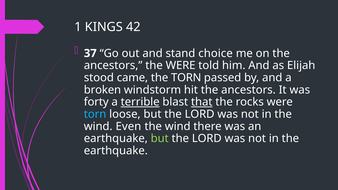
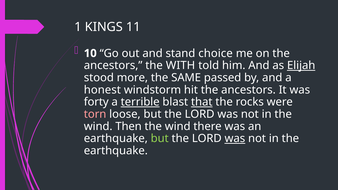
42: 42 -> 11 (133, 27)
37: 37 -> 10 (90, 53)
the WERE: WERE -> WITH (180, 66)
Elijah underline: none -> present (301, 66)
came: came -> more (132, 78)
the TORN: TORN -> SAME (186, 78)
broken: broken -> honest (102, 90)
torn colour: light blue -> pink (95, 114)
Even: Even -> Then (129, 126)
was underline: none -> present (235, 139)
